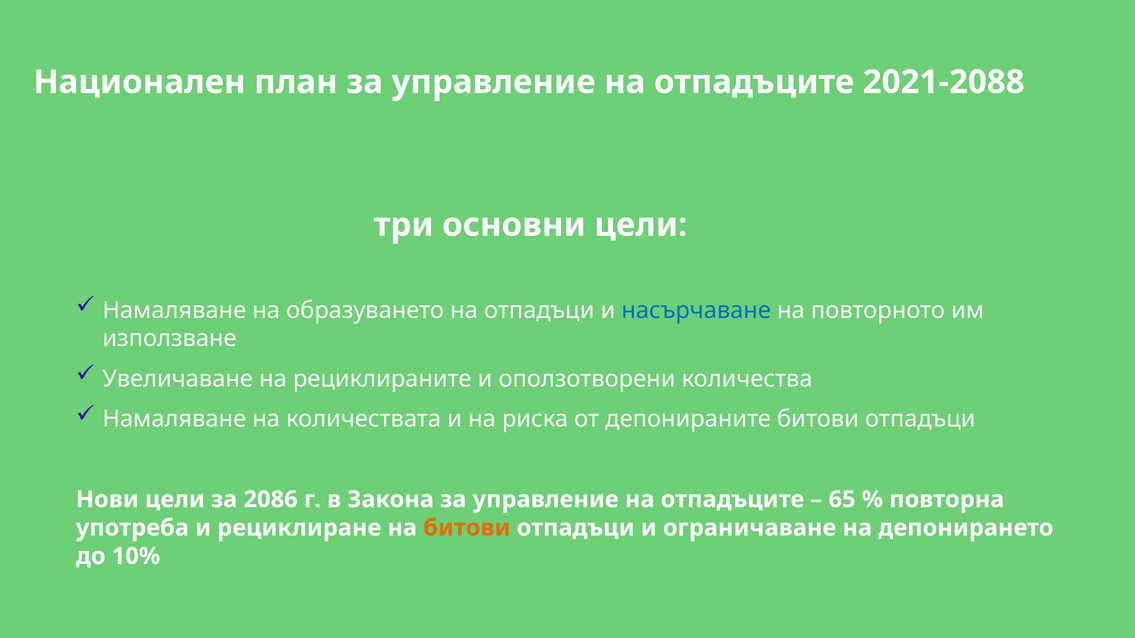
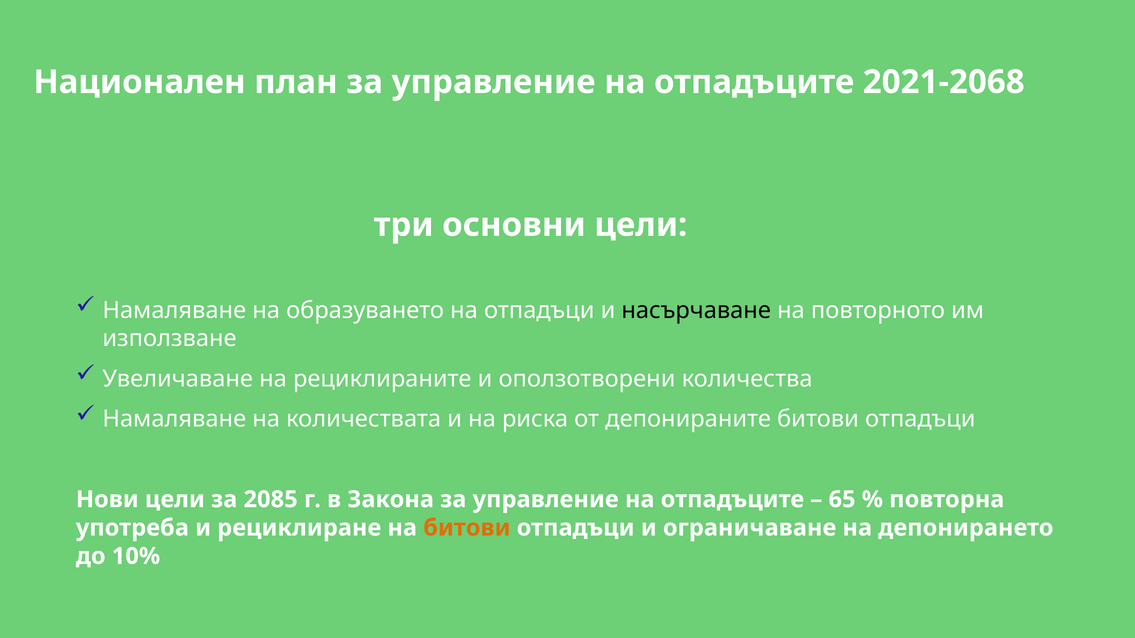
2021-2088: 2021-2088 -> 2021-2068 (944, 82)
насърчаване colour: blue -> black (696, 311)
2086: 2086 -> 2085 (271, 500)
